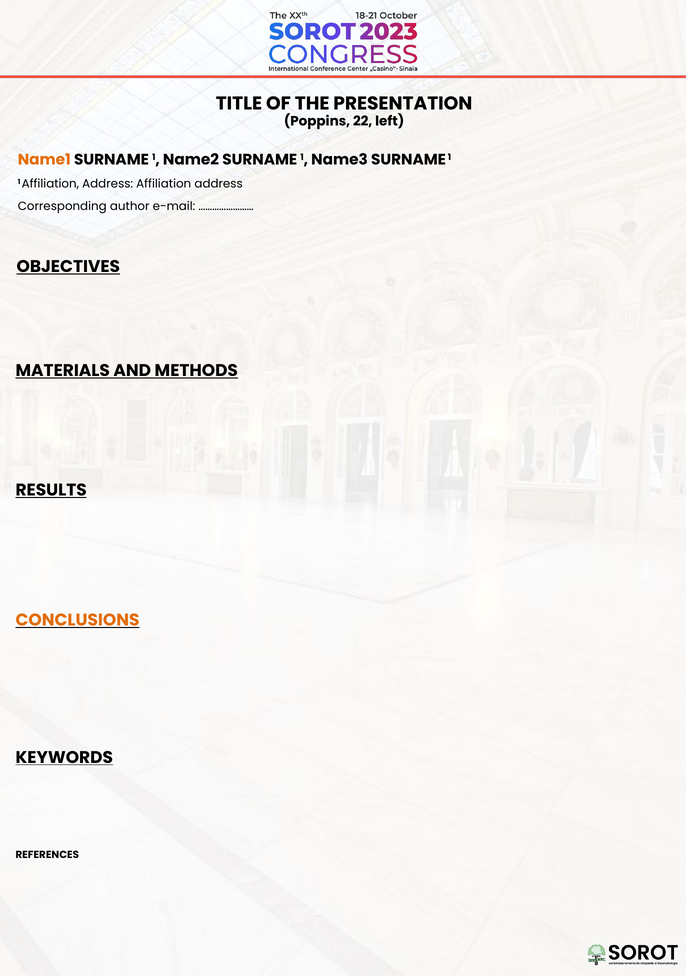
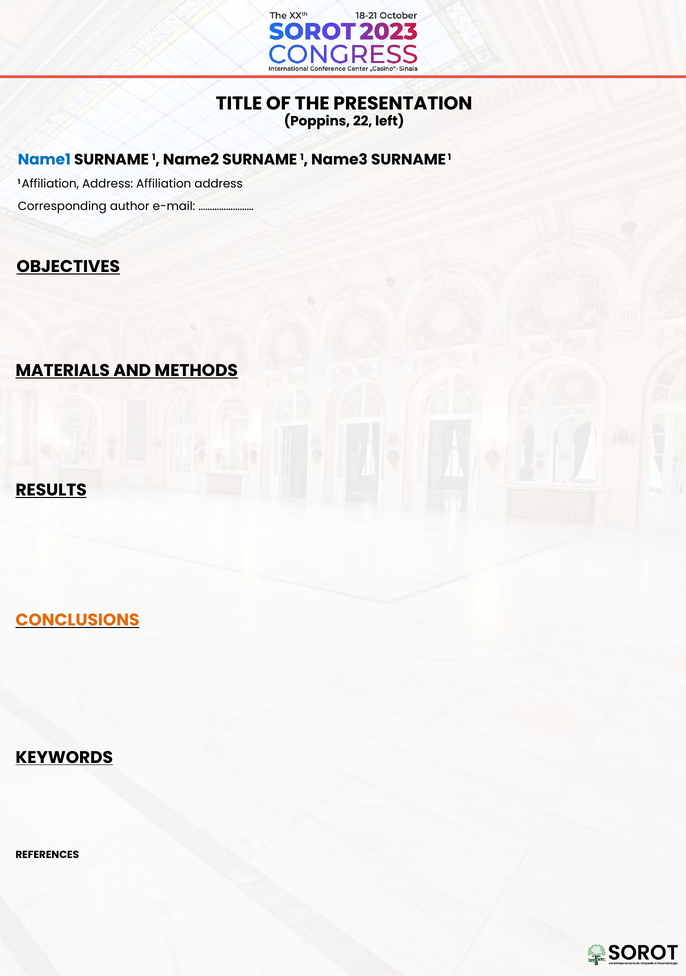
Name1 colour: orange -> blue (44, 160)
